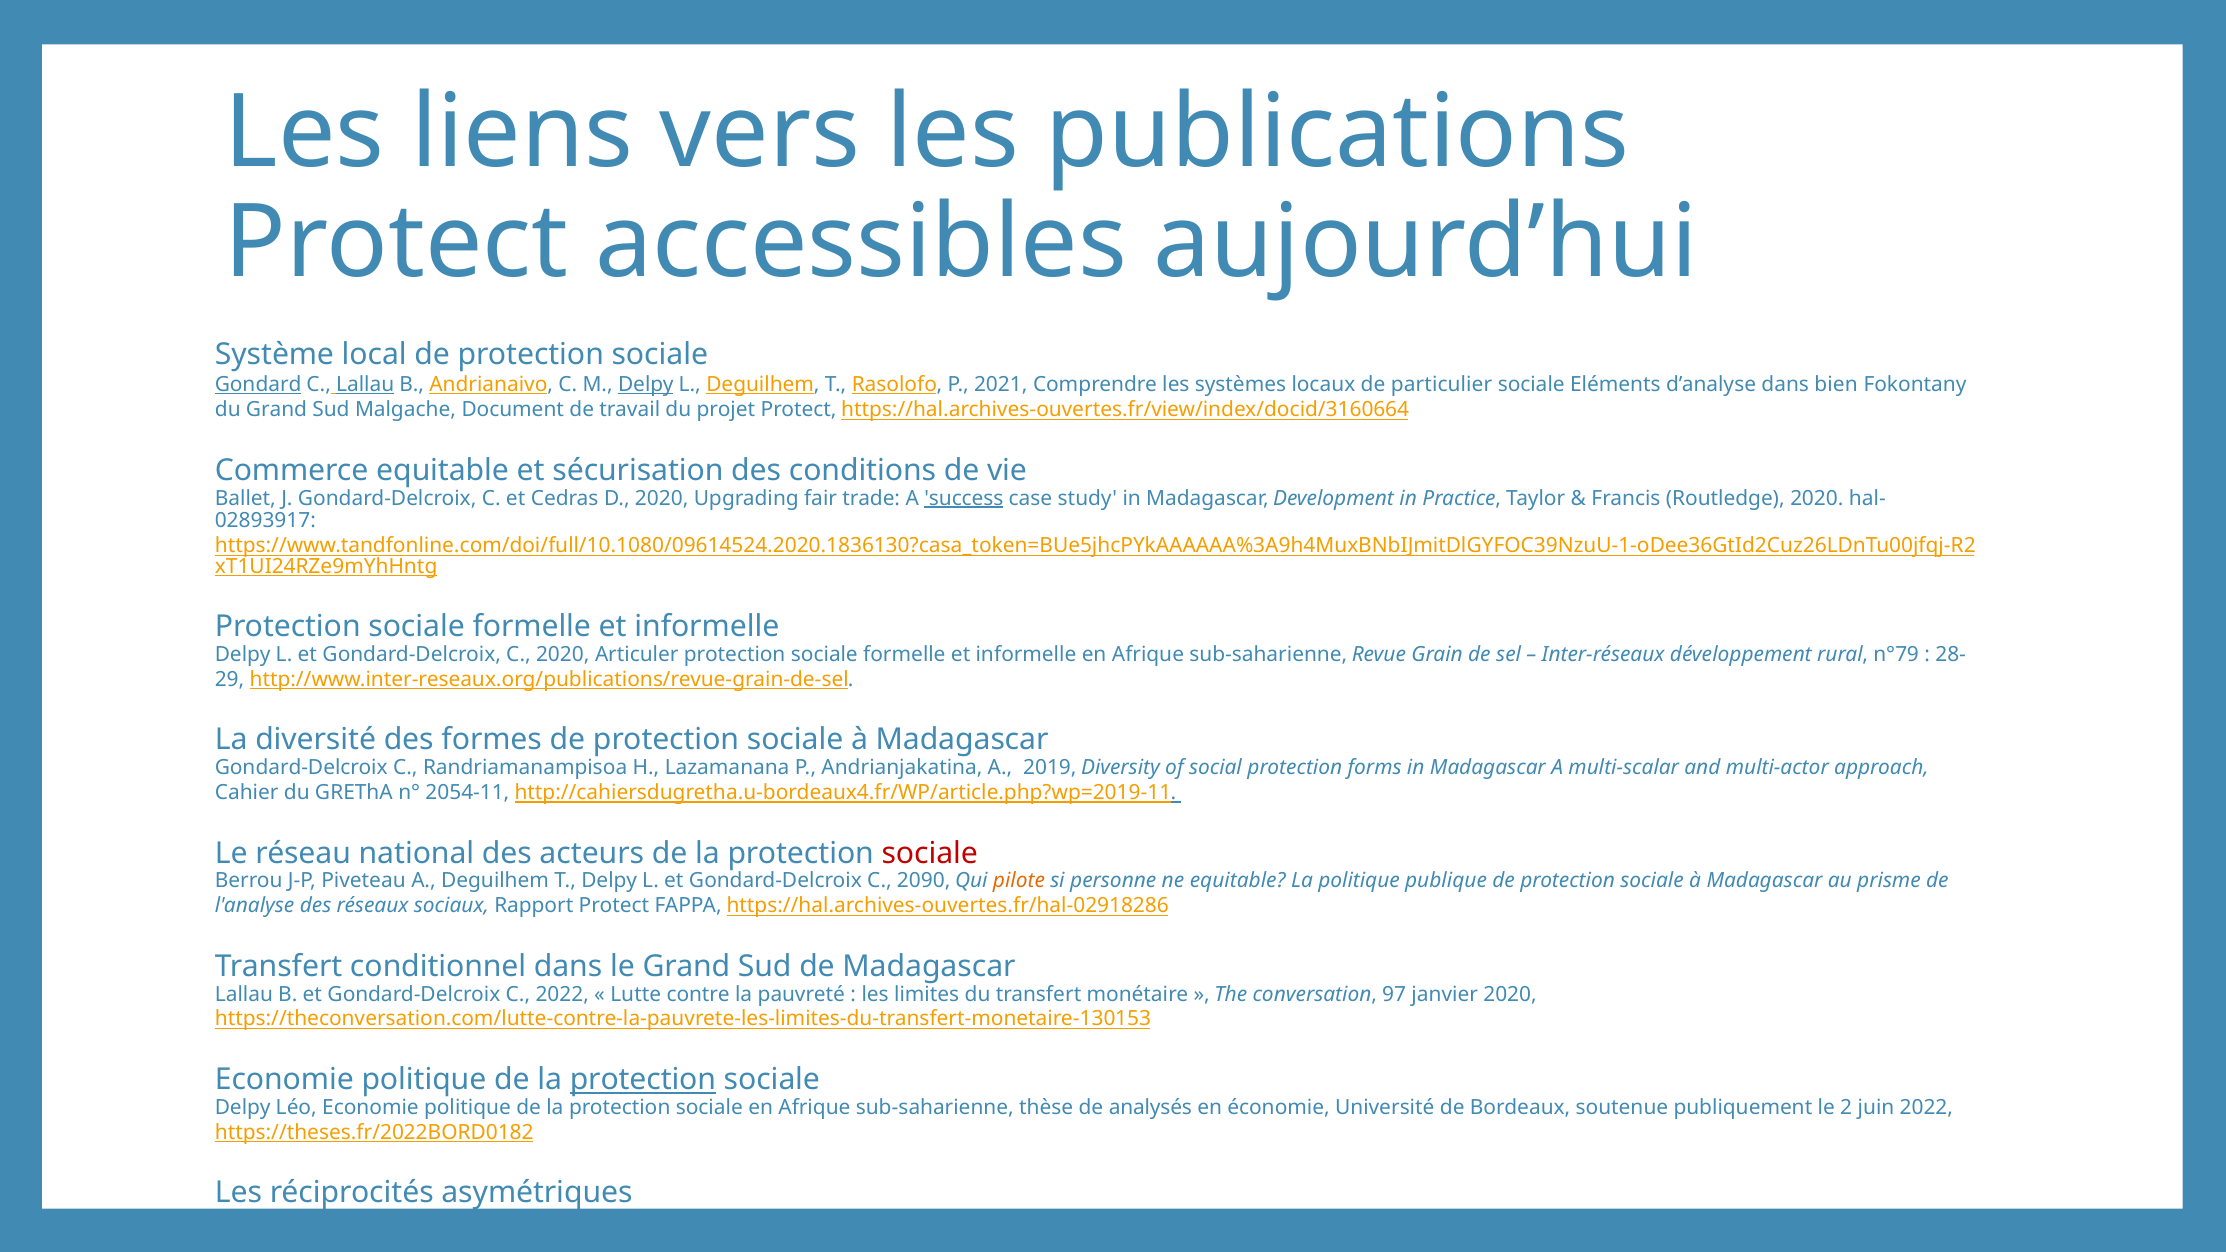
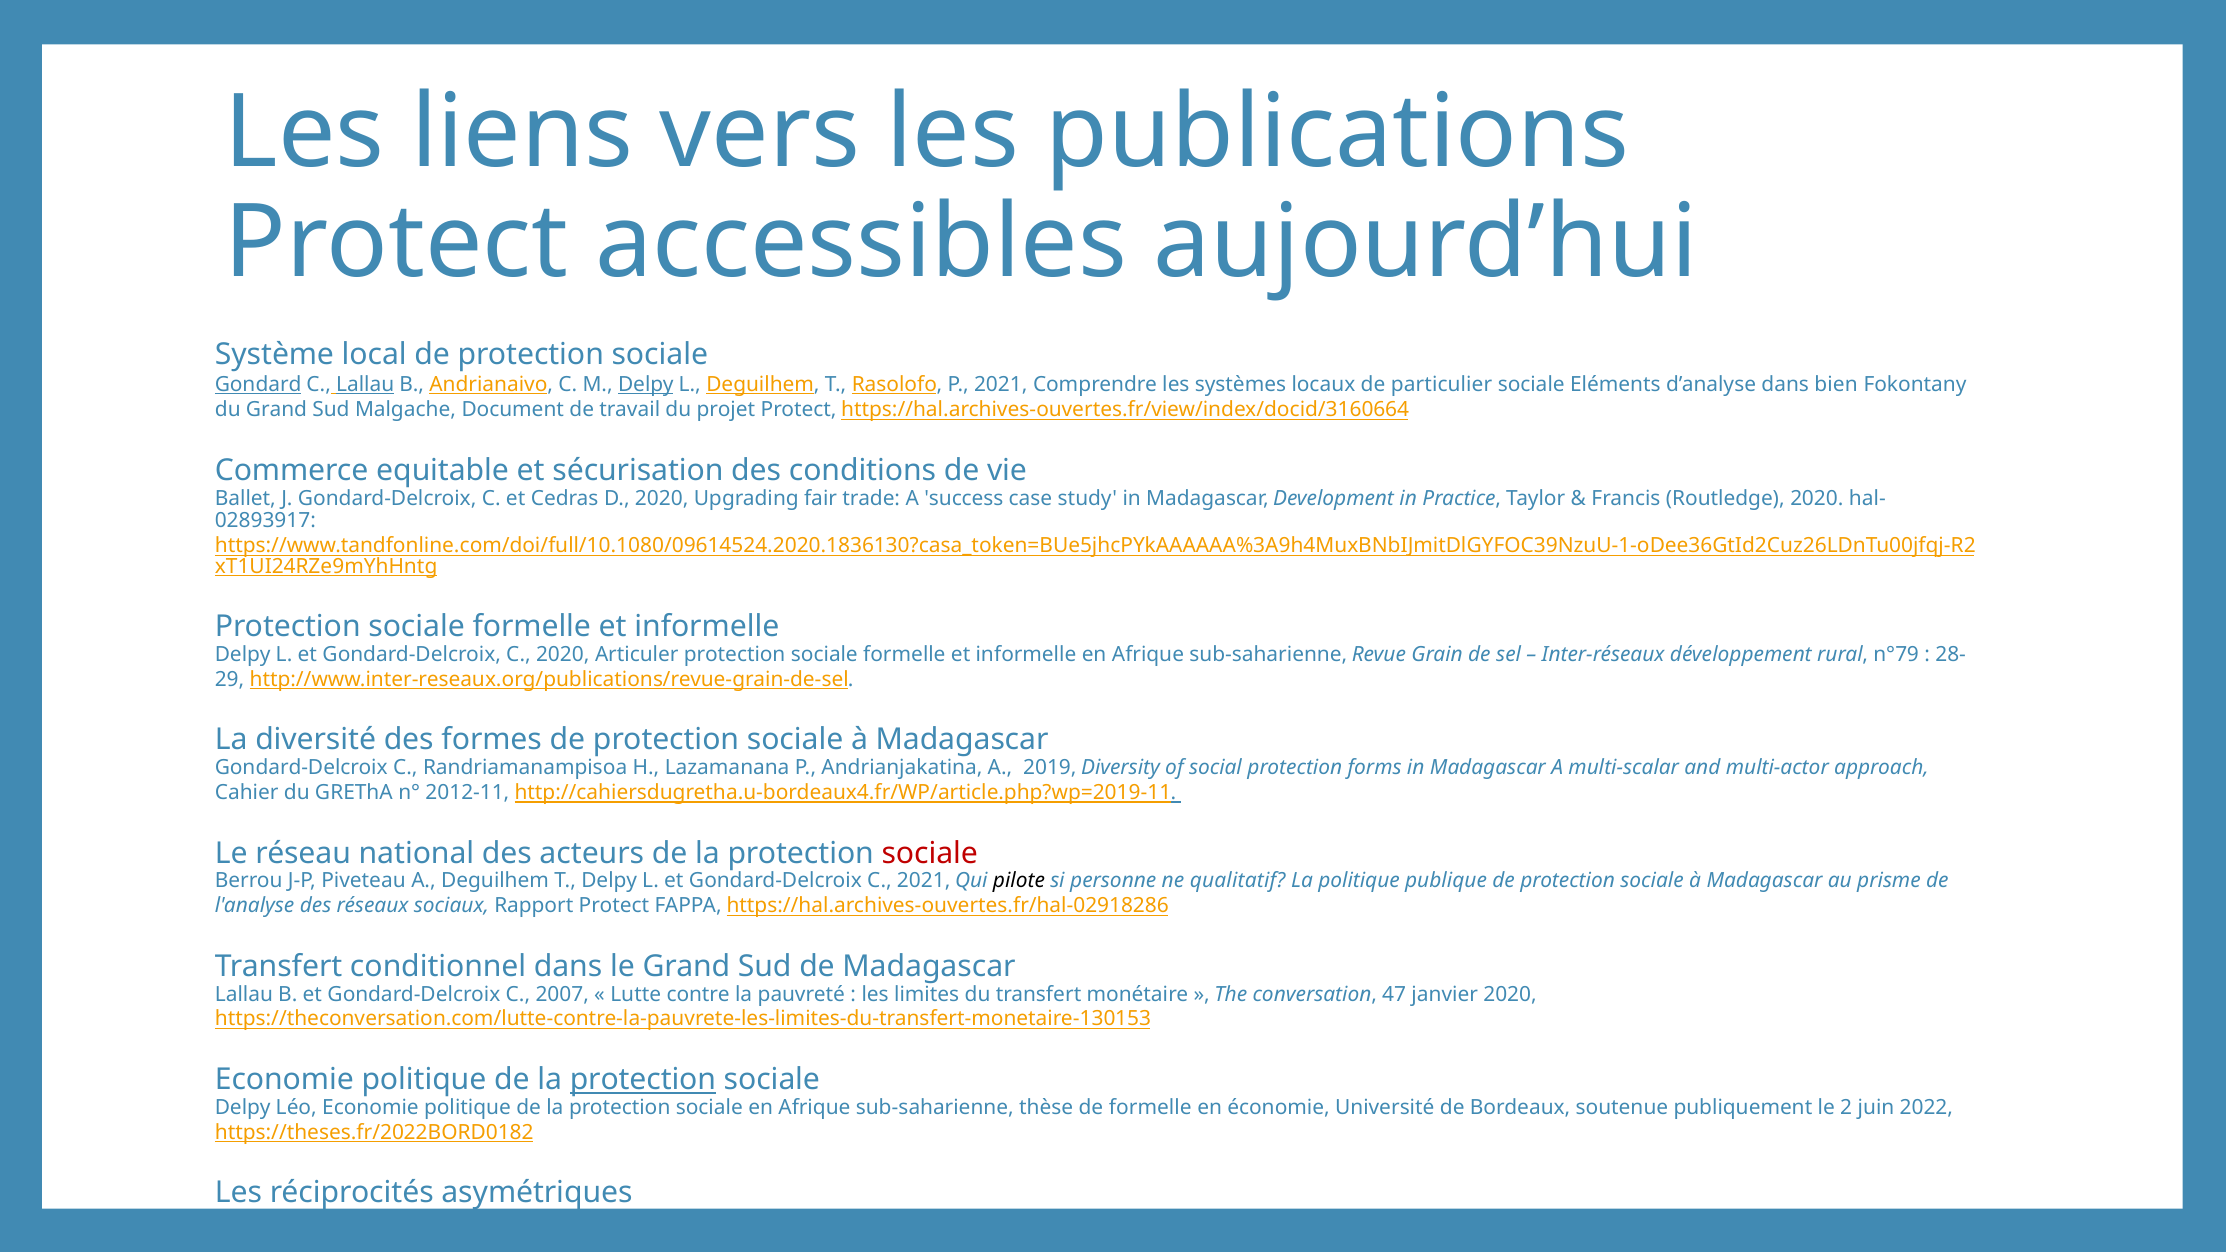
success underline: present -> none (964, 498)
2054-11: 2054-11 -> 2012-11 (467, 793)
C 2090: 2090 -> 2021 (924, 881)
pilote colour: orange -> black (1019, 881)
ne equitable: equitable -> qualitatif (1238, 881)
C 2022: 2022 -> 2007 (562, 994)
97: 97 -> 47 (1394, 994)
de analysés: analysés -> formelle (1150, 1107)
